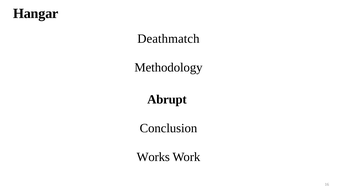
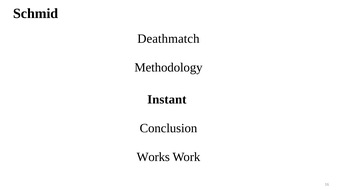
Hangar: Hangar -> Schmid (36, 13)
Abrupt: Abrupt -> Instant (167, 99)
